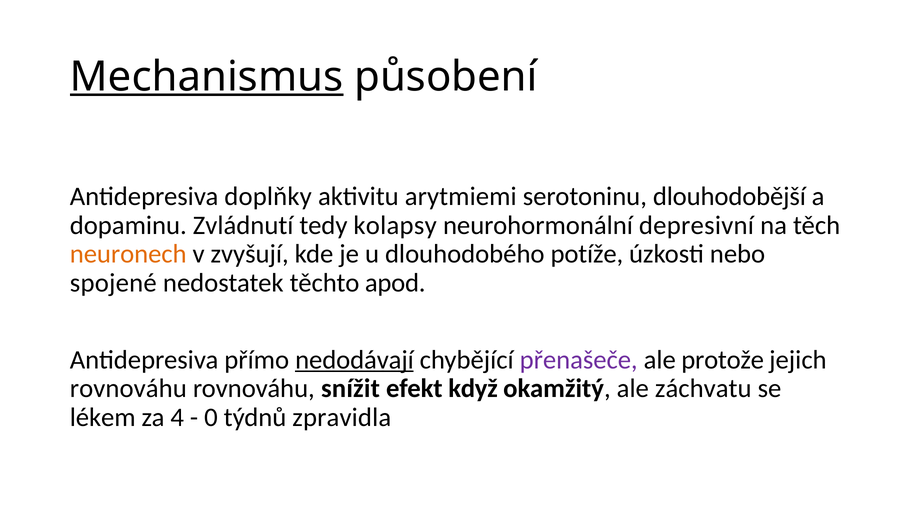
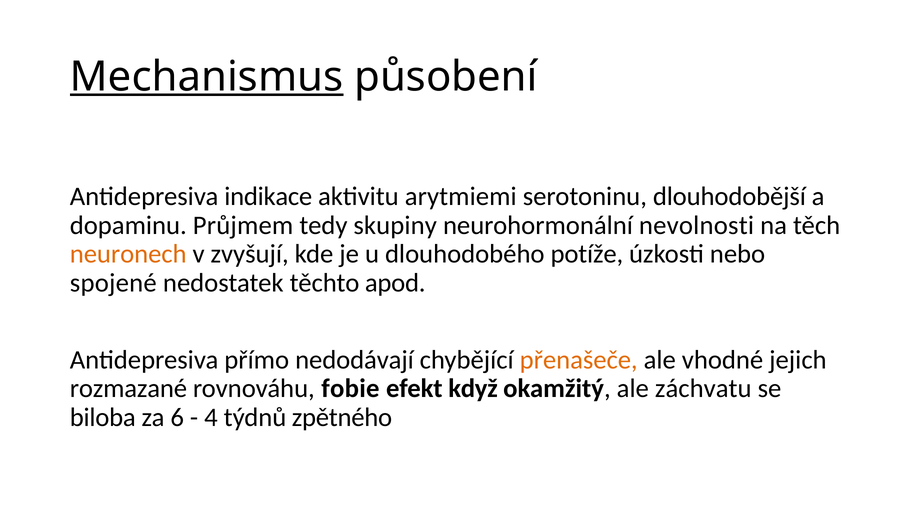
doplňky: doplňky -> indikace (268, 196)
Zvládnutí: Zvládnutí -> Průjmem (243, 225)
kolapsy: kolapsy -> skupiny (395, 225)
depresivní: depresivní -> nevolnosti (696, 225)
nedodávají underline: present -> none (354, 360)
přenašeče colour: purple -> orange (579, 360)
protože: protože -> vhodné (723, 360)
rovnováhu: rovnováhu -> rozmazané (128, 389)
snížit: snížit -> fobie (350, 389)
lékem: lékem -> biloba (103, 418)
4: 4 -> 6 (177, 418)
0: 0 -> 4 (211, 418)
zpravidla: zpravidla -> zpětného (342, 418)
